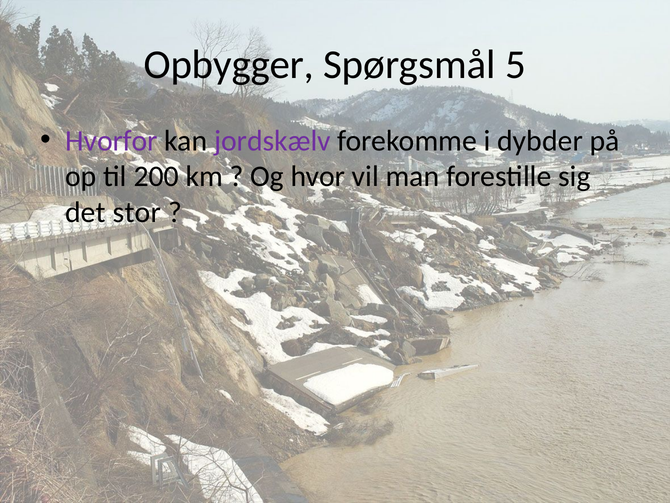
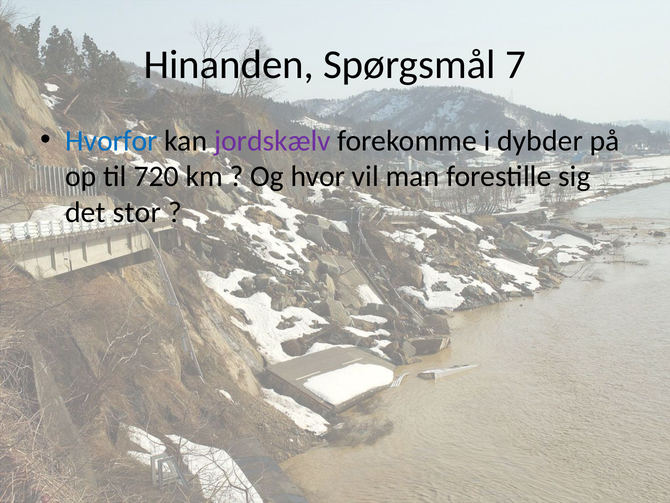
Opbygger: Opbygger -> Hinanden (229, 65)
5: 5 -> 7 (515, 65)
Hvorfor colour: purple -> blue (112, 141)
200: 200 -> 720 (156, 176)
